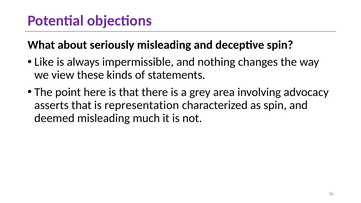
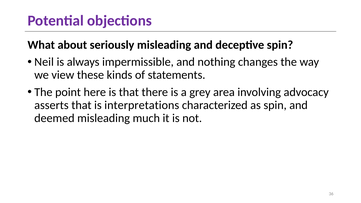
Like: Like -> Neil (44, 62)
representation: representation -> interpretations (142, 105)
